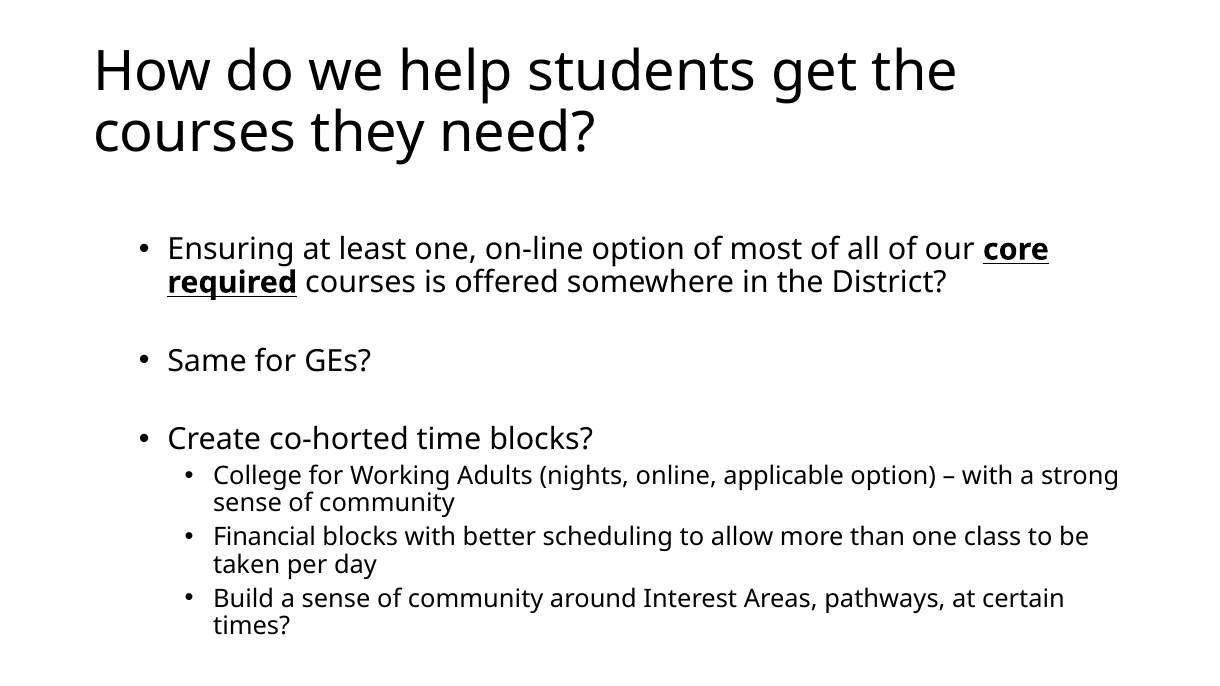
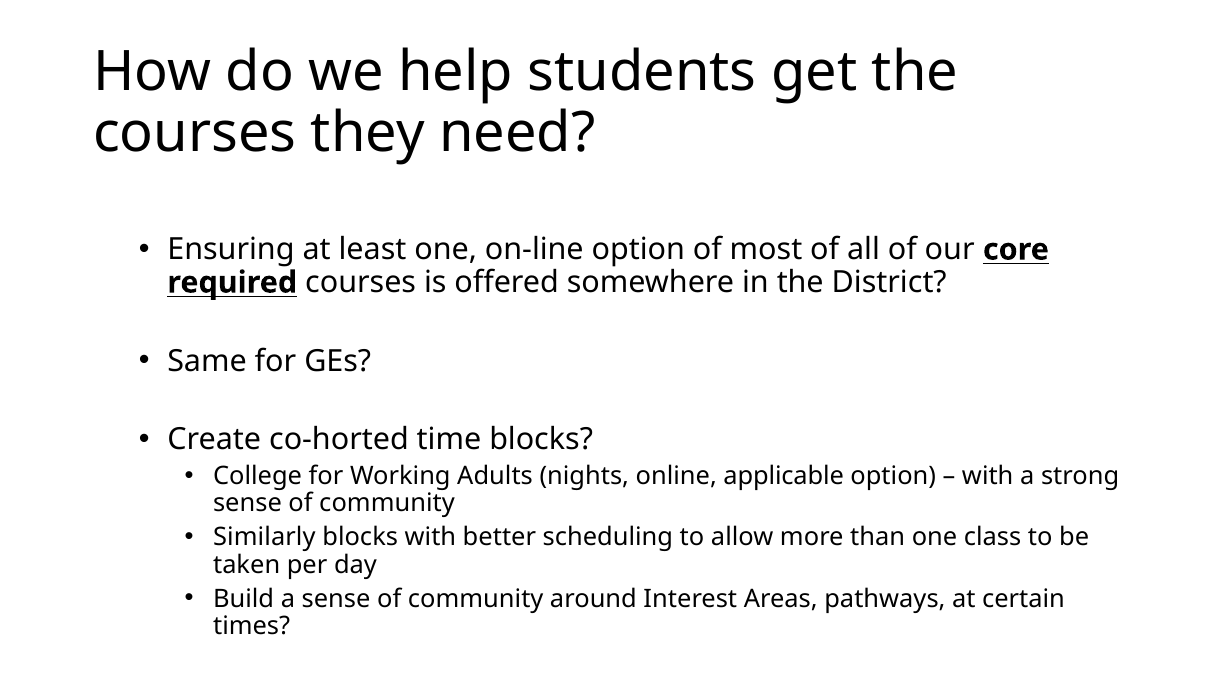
Financial: Financial -> Similarly (264, 538)
